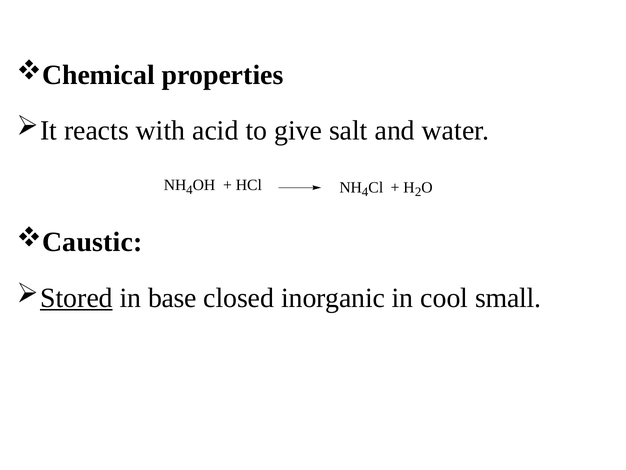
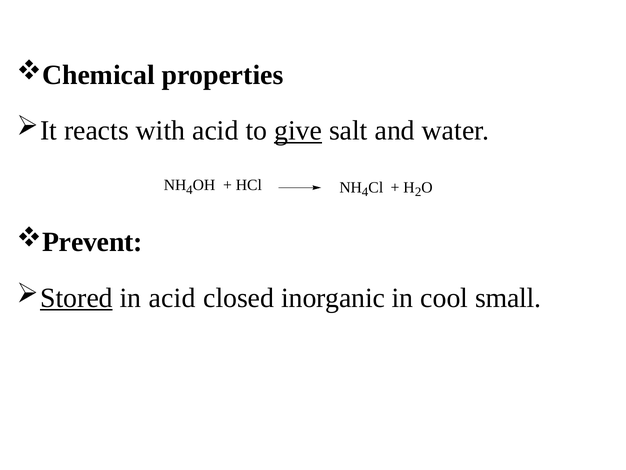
give underline: none -> present (298, 131)
Caustic: Caustic -> Prevent (92, 242)
in base: base -> acid (172, 298)
